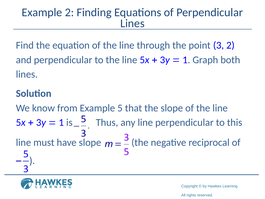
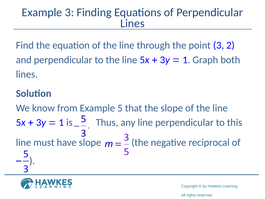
Example 2: 2 -> 3 (69, 12)
